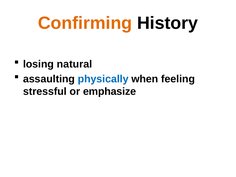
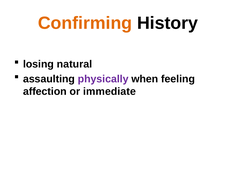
physically colour: blue -> purple (103, 79)
stressful: stressful -> affection (45, 91)
emphasize: emphasize -> immediate (109, 91)
